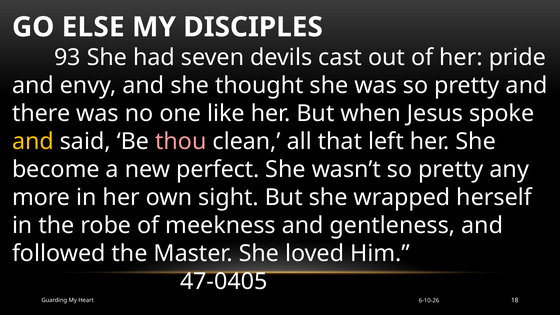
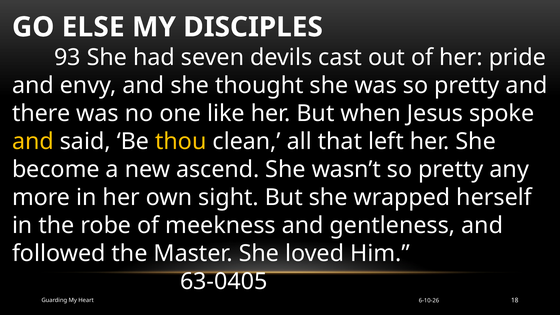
thou colour: pink -> yellow (181, 142)
perfect: perfect -> ascend (218, 170)
47-0405: 47-0405 -> 63-0405 (224, 282)
